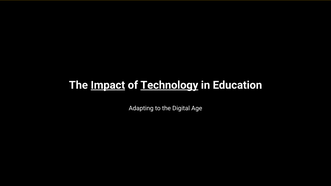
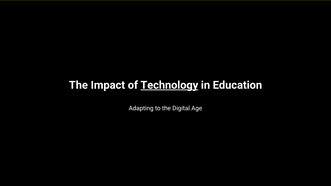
Impact underline: present -> none (108, 85)
